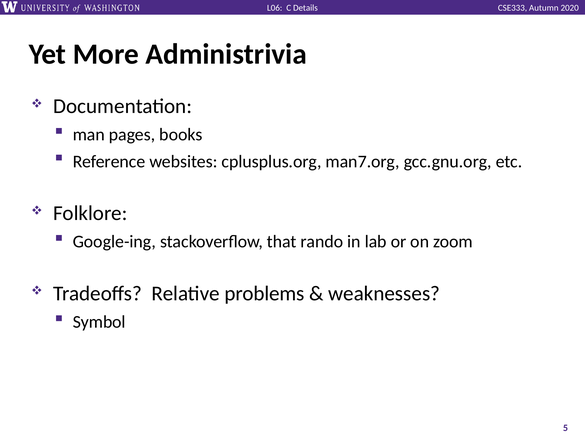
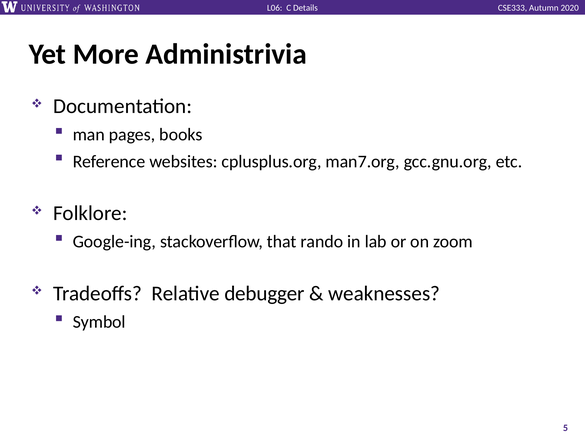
problems: problems -> debugger (264, 293)
